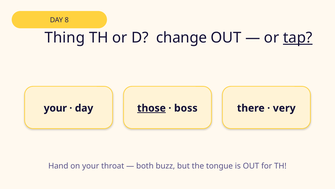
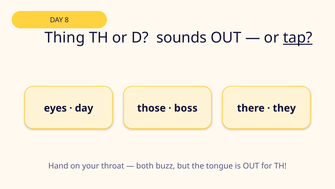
change: change -> sounds (182, 38)
your: your -> eyes (55, 108)
those underline: present -> none (151, 108)
very: very -> they (284, 108)
